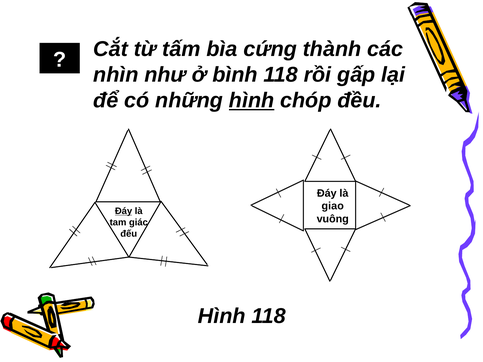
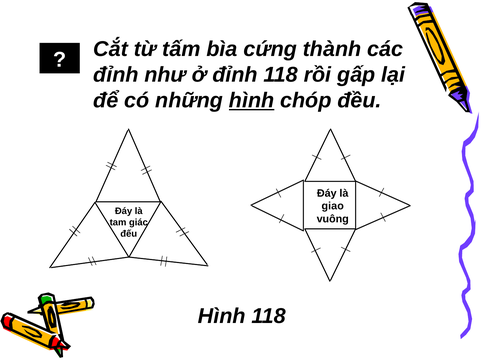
nhìn: nhìn -> đỉnh (116, 75)
ở bình: bình -> đỉnh (235, 75)
Đáy underline: present -> none (124, 211)
